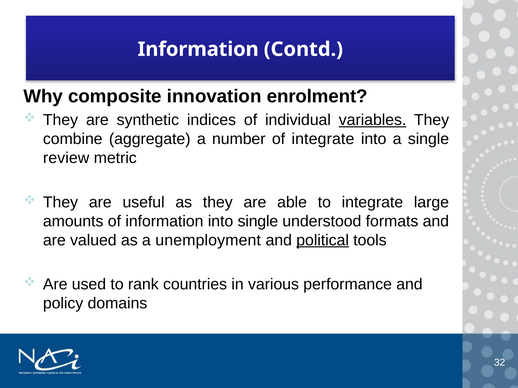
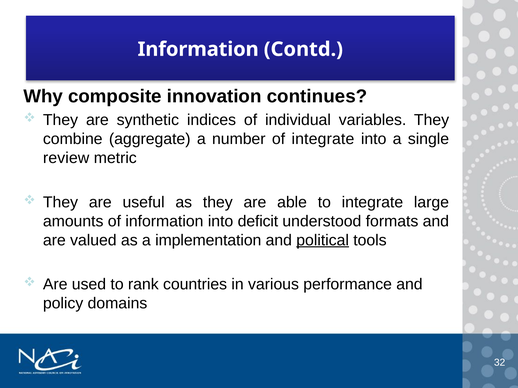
enrolment: enrolment -> continues (317, 97)
variables underline: present -> none (373, 120)
into single: single -> deficit (258, 221)
unemployment: unemployment -> implementation (208, 240)
